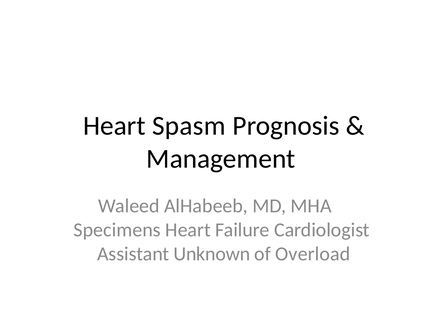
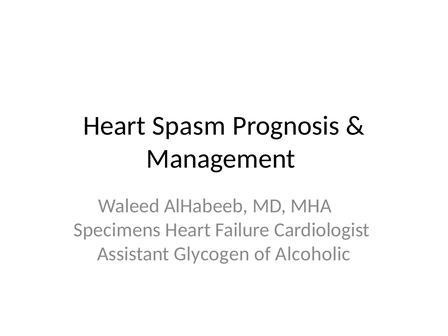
Unknown: Unknown -> Glycogen (212, 254)
Overload: Overload -> Alcoholic (313, 254)
